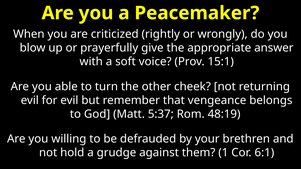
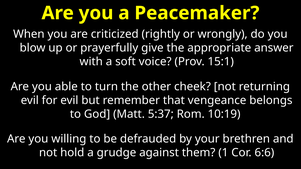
48:19: 48:19 -> 10:19 (224, 114)
6:1: 6:1 -> 6:6 (264, 153)
